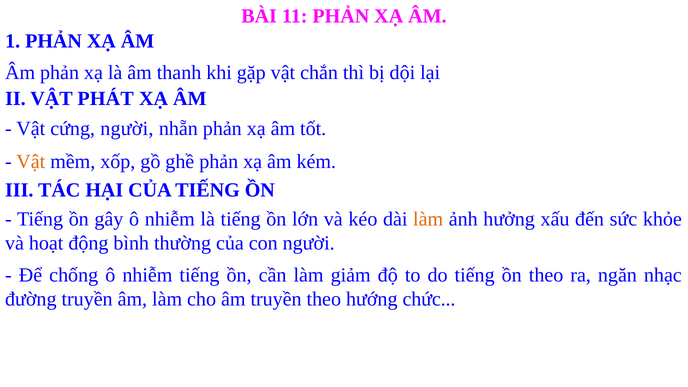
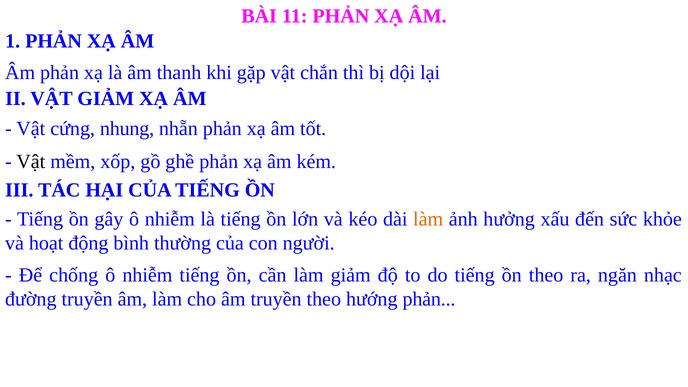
VẬT PHÁT: PHÁT -> GIẢM (106, 99)
cứng người: người -> nhung (127, 129)
Vật colour: orange -> black (31, 162)
hướng chức: chức -> phản (429, 299)
